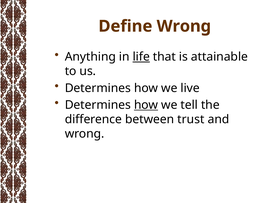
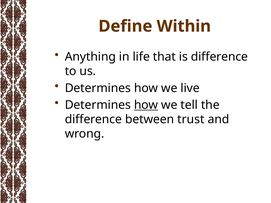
Define Wrong: Wrong -> Within (184, 26)
life underline: present -> none (141, 57)
is attainable: attainable -> difference (219, 57)
